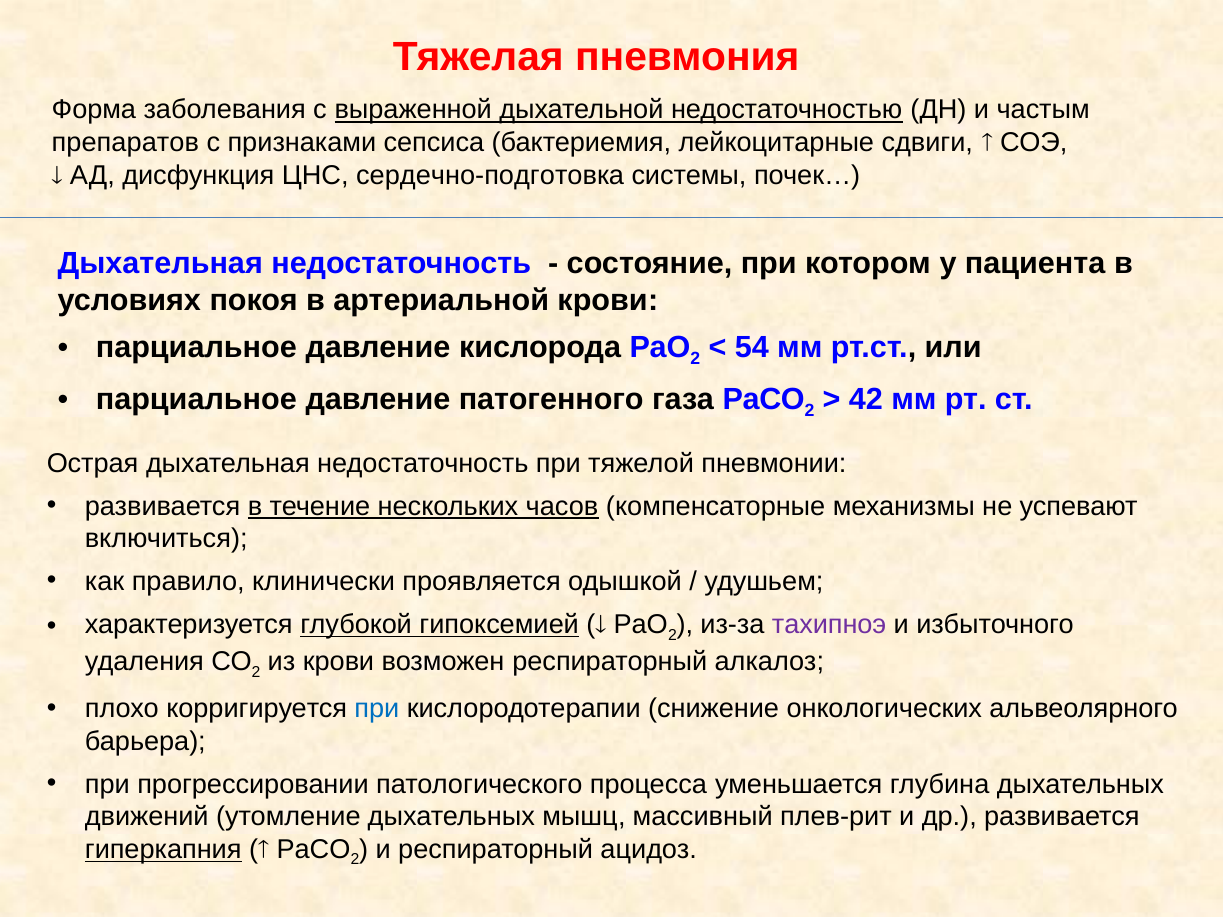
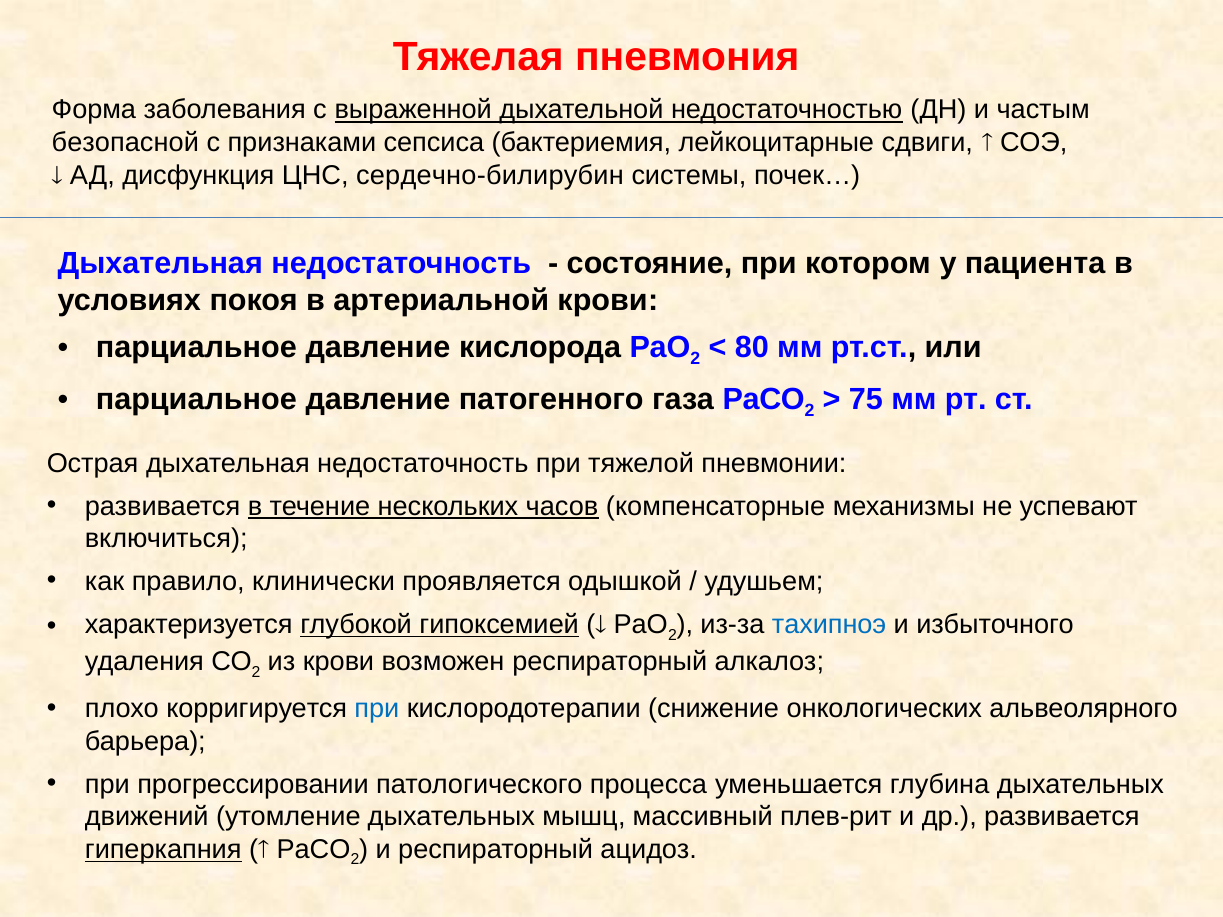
препаратов: препаратов -> безопасной (125, 143)
сердечно-подготовка: сердечно-подготовка -> сердечно-билирубин (490, 175)
54: 54 -> 80 (752, 347)
42: 42 -> 75 (866, 399)
тахипноэ colour: purple -> blue (829, 625)
